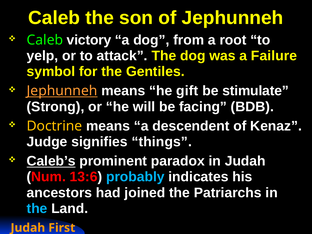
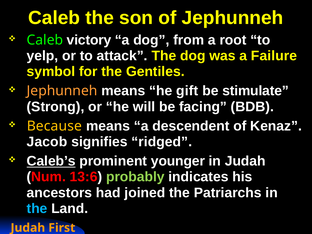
Jephunneh underline: present -> none (62, 91)
Doctrine: Doctrine -> Because (54, 126)
Judge: Judge -> Jacob (47, 142)
things: things -> ridged (162, 142)
paradox: paradox -> younger (178, 161)
probably colour: light blue -> light green (135, 177)
